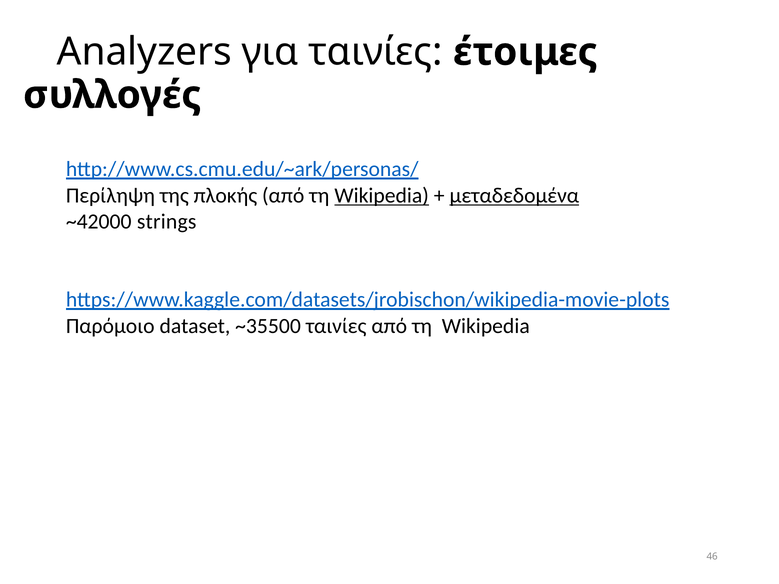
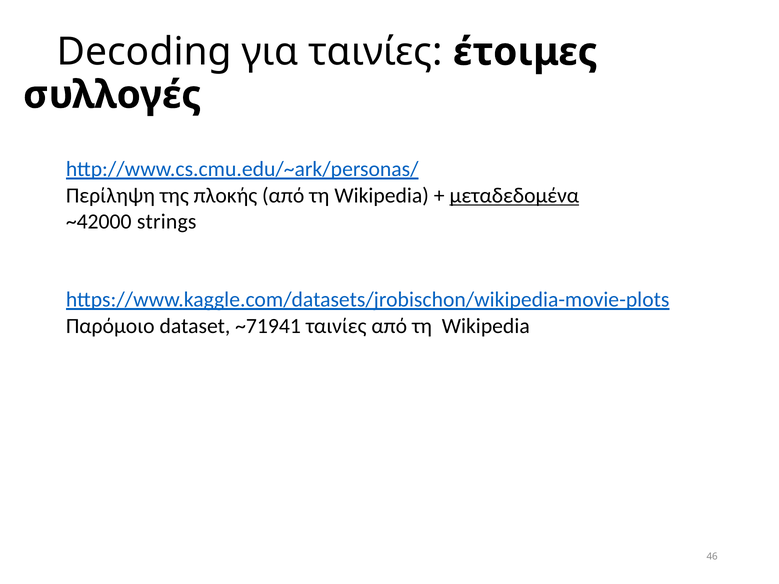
Analyzers: Analyzers -> Decoding (144, 52)
Wikipedia underline: present -> none (382, 196)
~35500: ~35500 -> ~71941 (268, 326)
